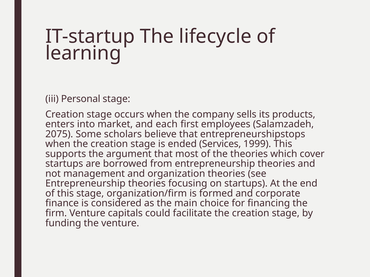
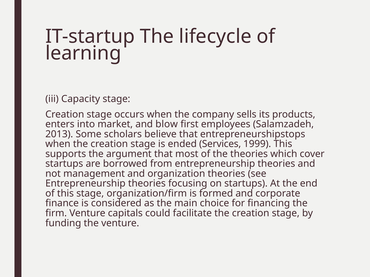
Personal: Personal -> Capacity (81, 99)
each: each -> blow (167, 124)
2075: 2075 -> 2013 (59, 134)
